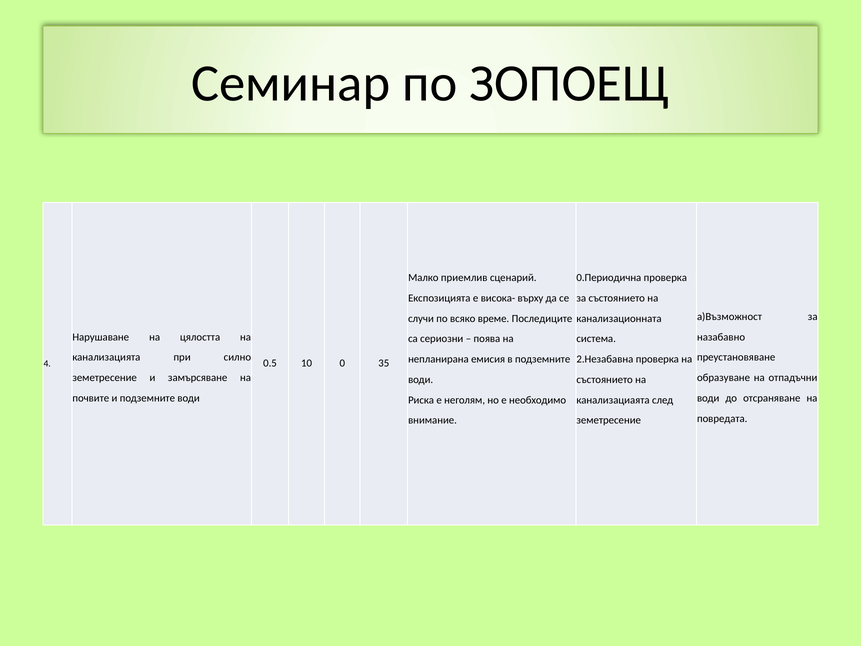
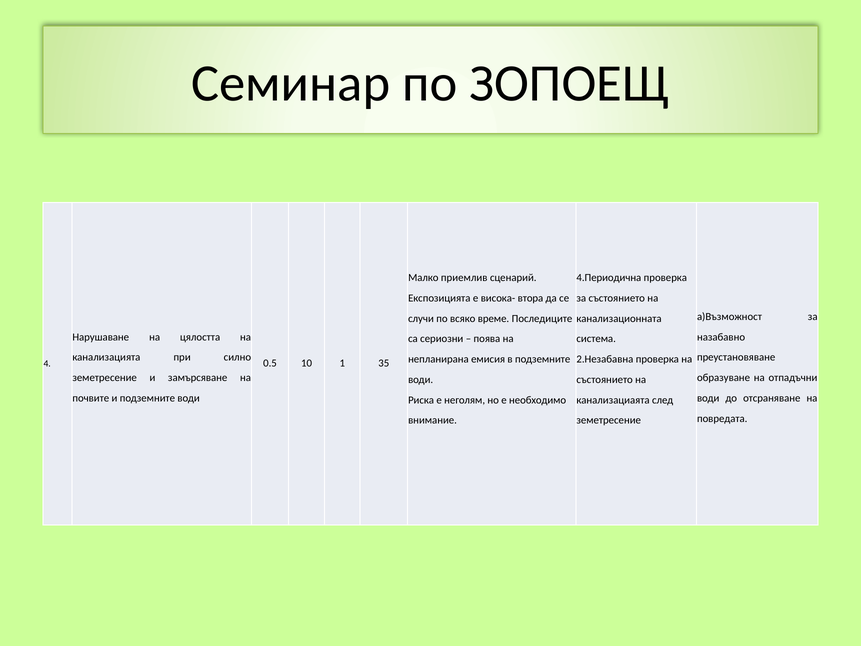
0.Периодична: 0.Периодична -> 4.Периодична (609, 278)
върху: върху -> втора (530, 298)
0: 0 -> 1 (342, 363)
